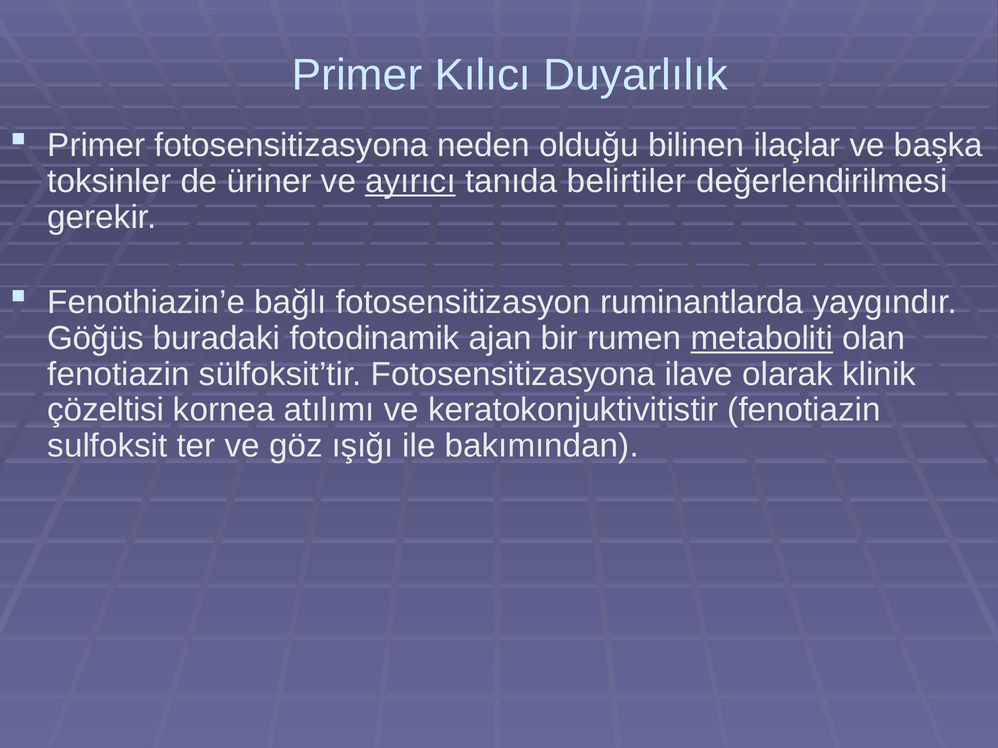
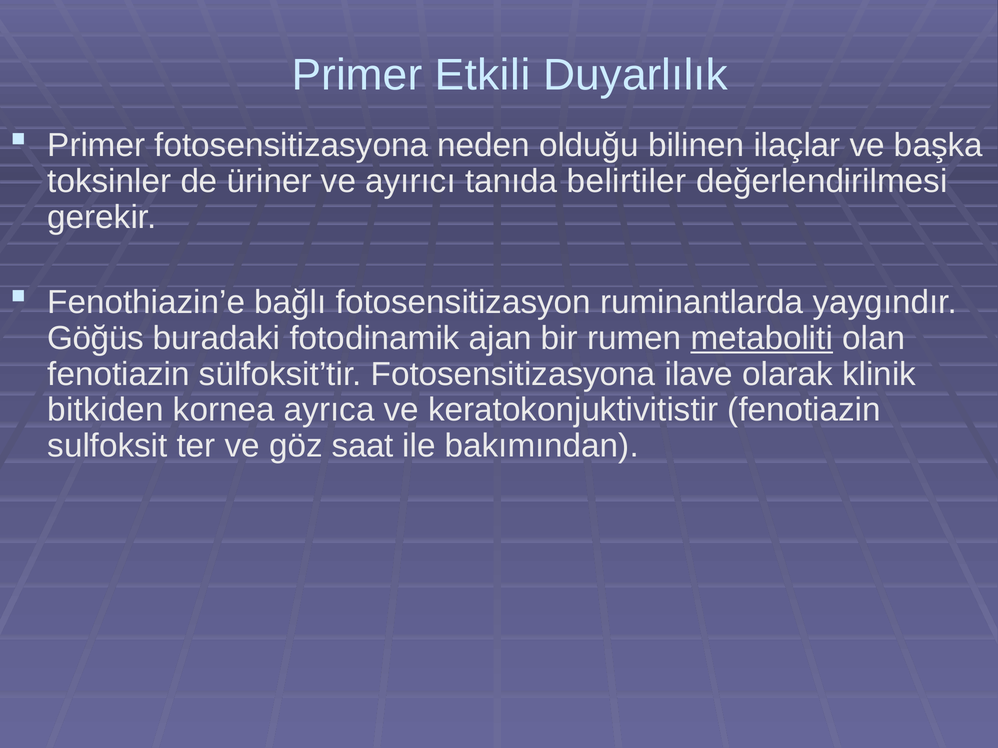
Kılıcı: Kılıcı -> Etkili (483, 75)
ayırıcı underline: present -> none (410, 182)
çözeltisi: çözeltisi -> bitkiden (106, 410)
atılımı: atılımı -> ayrıca (329, 410)
ışığı: ışığı -> saat (363, 446)
